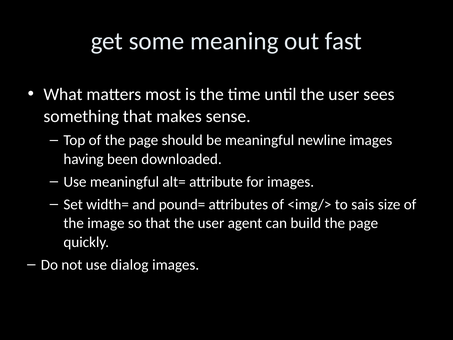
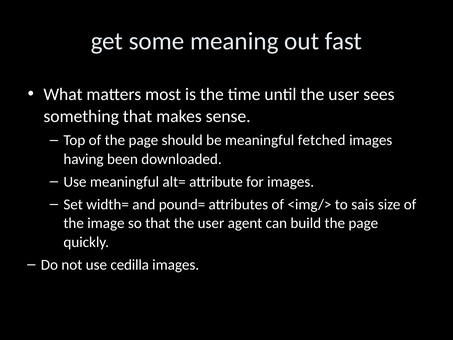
newline: newline -> fetched (322, 140)
dialog: dialog -> cedilla (130, 265)
